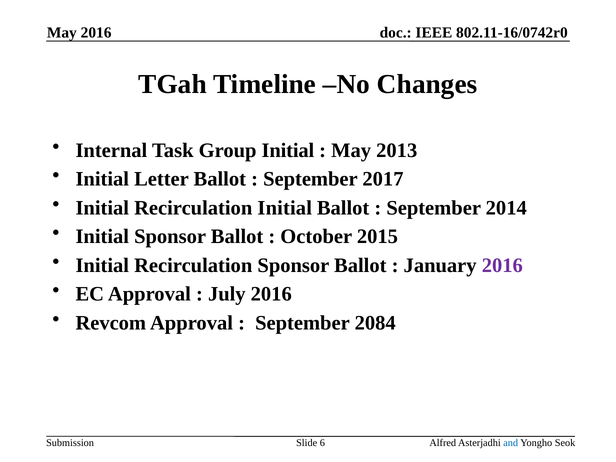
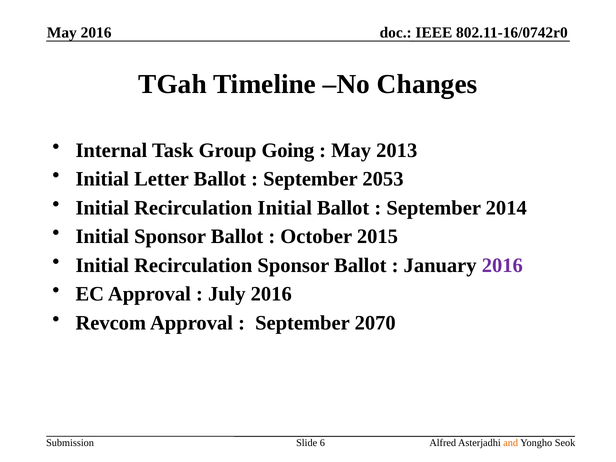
Group Initial: Initial -> Going (288, 150)
2017: 2017 -> 2053 (383, 179)
2084: 2084 -> 2070 (375, 323)
and colour: blue -> orange (511, 443)
